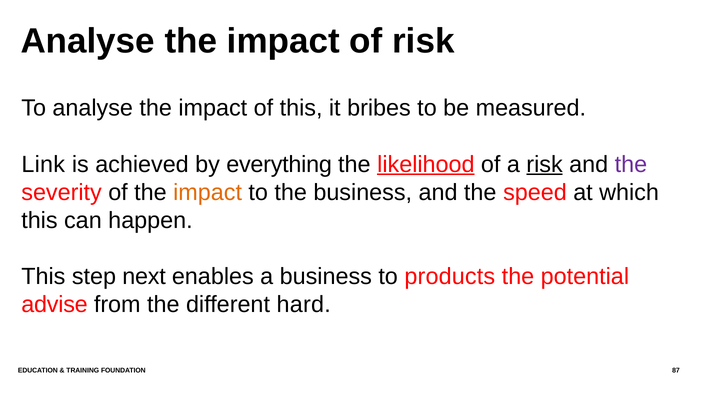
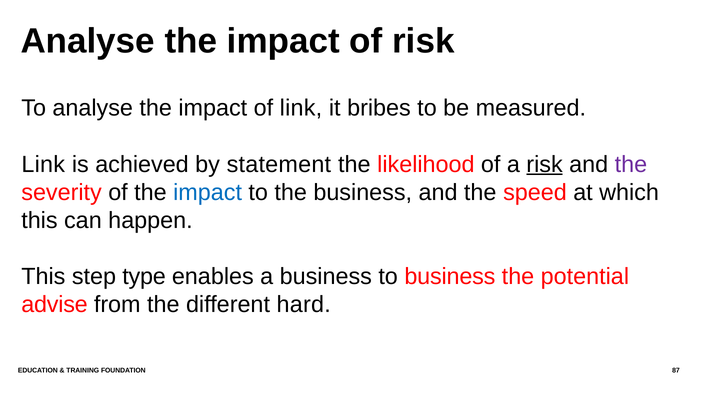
of this: this -> link (301, 108)
everything: everything -> statement (279, 164)
likelihood underline: present -> none (426, 164)
impact colour: orange -> blue (208, 192)
next: next -> type (144, 276)
to products: products -> business (450, 276)
